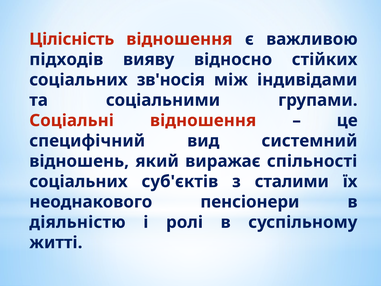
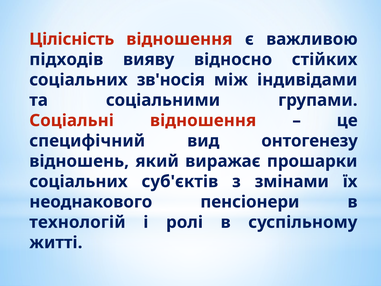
системний: системний -> онтогенезу (310, 141)
спільності: спільності -> прошарки (312, 161)
сталими: сталими -> змінами (292, 181)
діяльністю: діяльністю -> технологій (77, 222)
